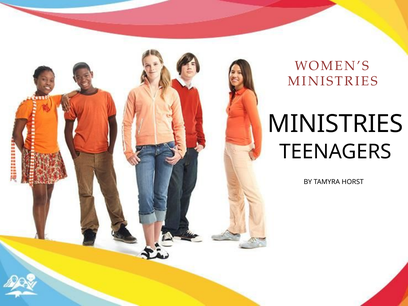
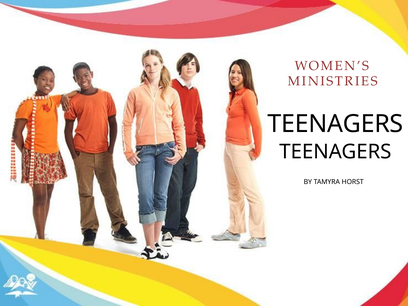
MINISTRIES: MINISTRIES -> TEENAGERS (335, 124)
